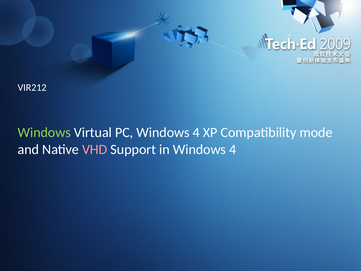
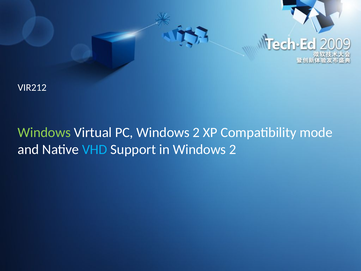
PC Windows 4: 4 -> 2 (196, 132)
VHD colour: pink -> light blue (95, 149)
in Windows 4: 4 -> 2 (233, 149)
